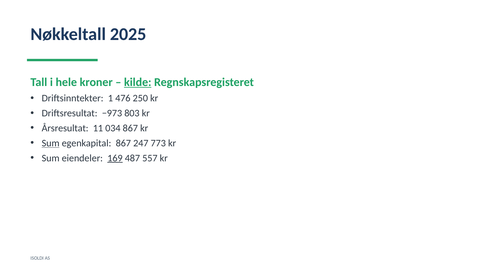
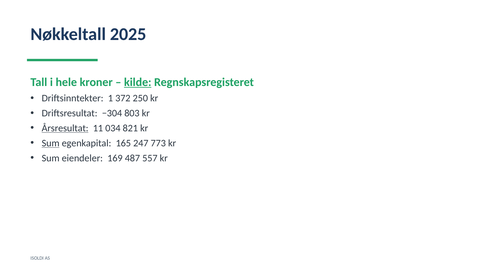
476: 476 -> 372 (123, 98)
−973: −973 -> −304 (112, 113)
Årsresultat underline: none -> present (65, 128)
034 867: 867 -> 821 (130, 128)
egenkapital 867: 867 -> 165 (123, 143)
169 underline: present -> none (115, 158)
